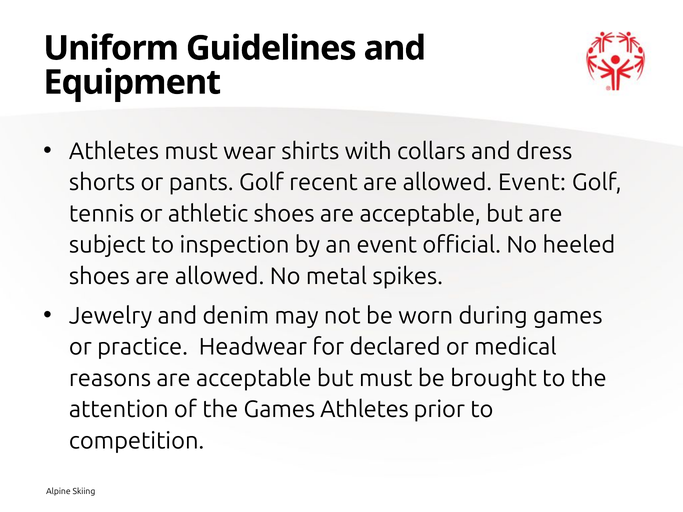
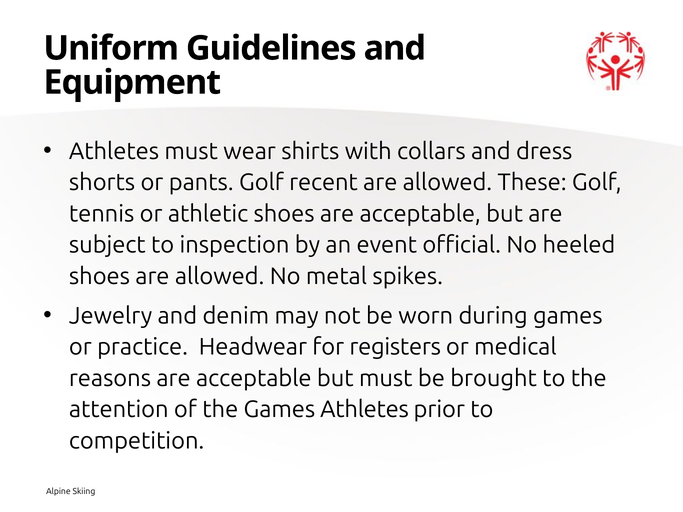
allowed Event: Event -> These (532, 183)
declared: declared -> registers (395, 347)
